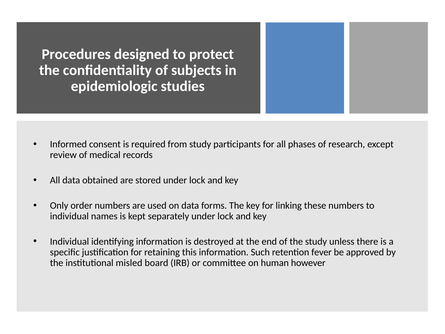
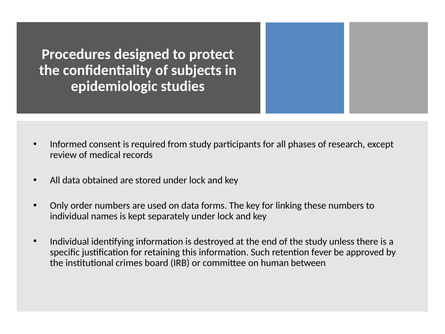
misled: misled -> crimes (129, 263)
however: however -> between (308, 263)
